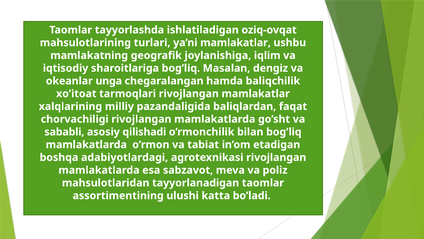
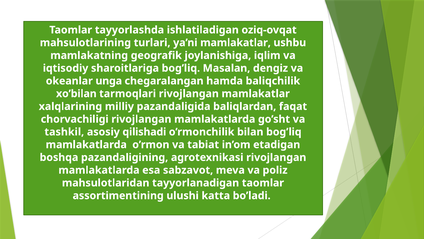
xo’itoat: xo’itoat -> xo’bilan (76, 94)
sababli: sababli -> tashkil (64, 132)
adabiyotlardagi: adabiyotlardagi -> pazandaligining (125, 157)
